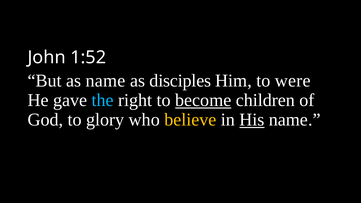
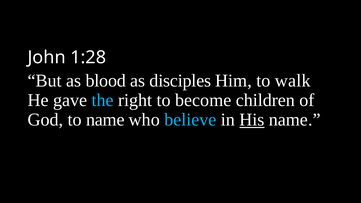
1:52: 1:52 -> 1:28 (88, 58)
as name: name -> blood (106, 81)
were: were -> walk (293, 81)
become underline: present -> none (203, 100)
to glory: glory -> name (105, 120)
believe colour: yellow -> light blue (190, 120)
